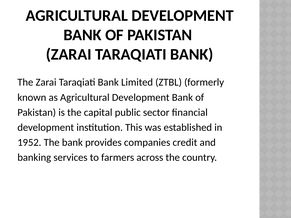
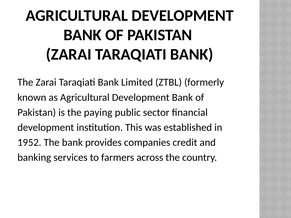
capital: capital -> paying (98, 112)
